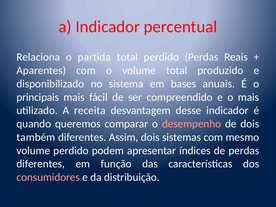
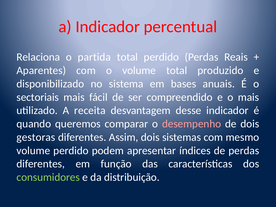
principais: principais -> sectoriais (38, 97)
também: também -> gestoras (36, 137)
consumidores colour: pink -> light green (48, 177)
